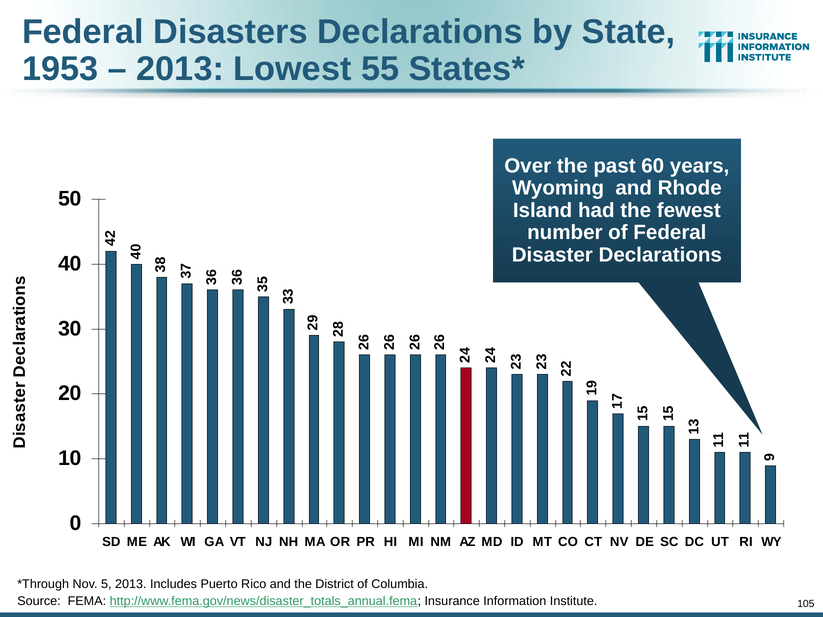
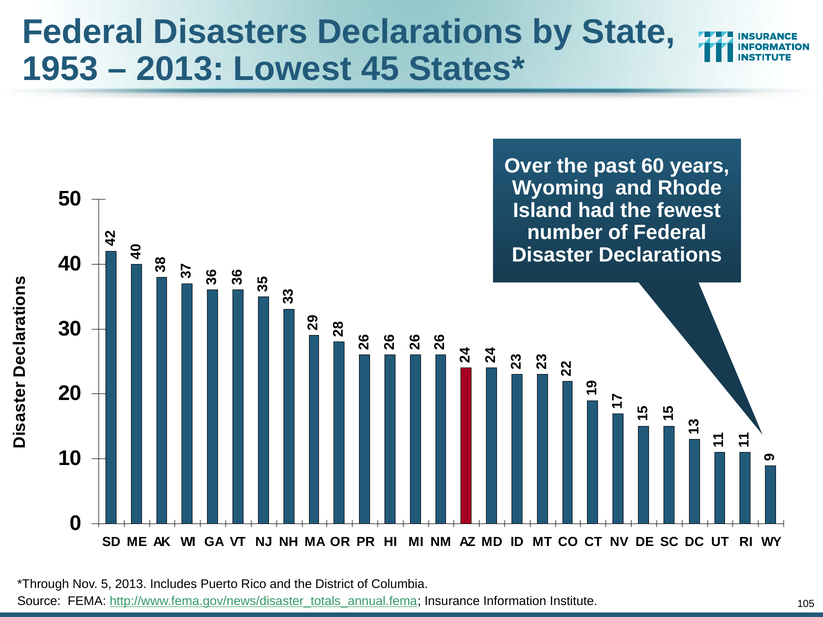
55: 55 -> 45 (380, 69)
